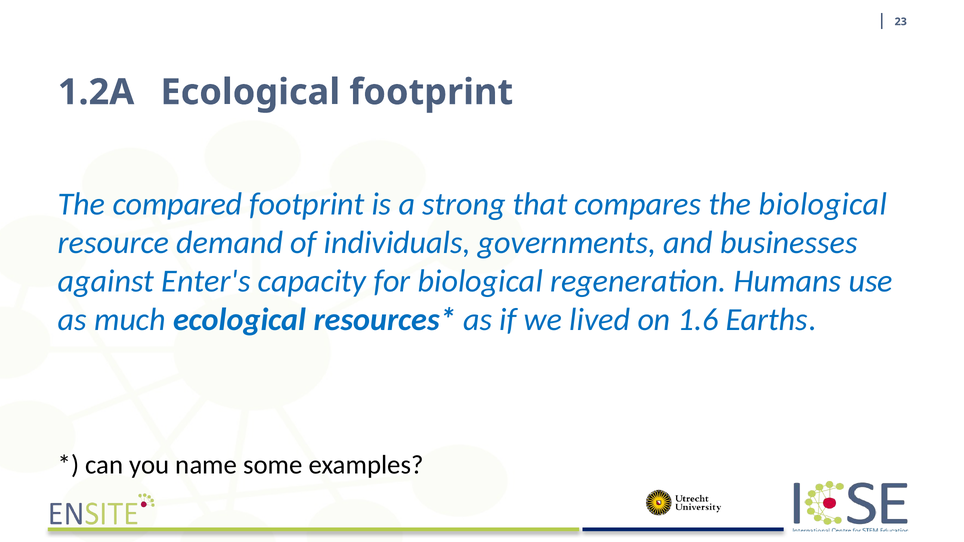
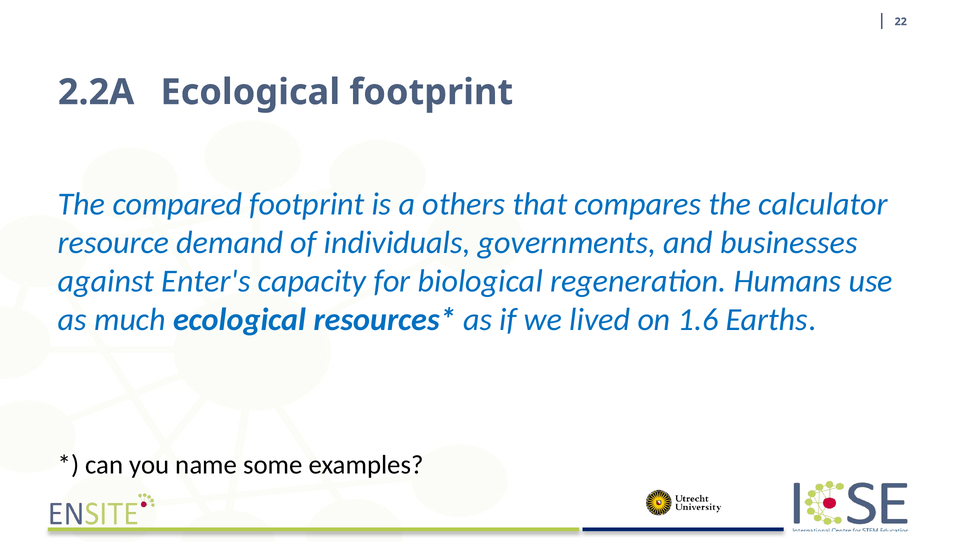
23: 23 -> 22 (901, 22)
1.2A: 1.2A -> 2.2A (96, 92)
strong: strong -> others (464, 204)
the biological: biological -> calculator (823, 204)
